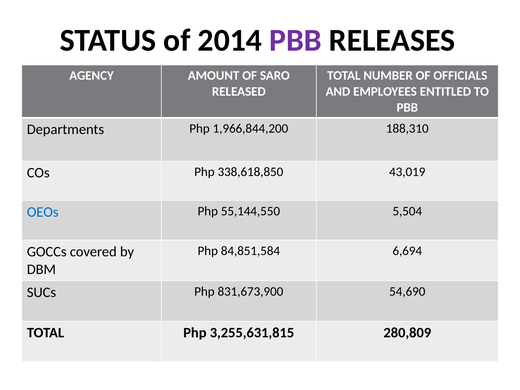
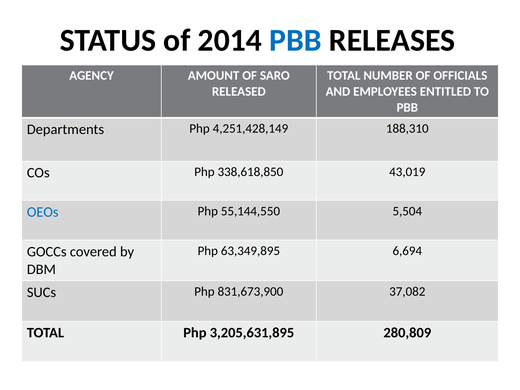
PBB colour: purple -> blue (295, 40)
1,966,844,200: 1,966,844,200 -> 4,251,428,149 (250, 129)
84,851,584: 84,851,584 -> 63,349,895 (250, 251)
54,690: 54,690 -> 37,082 (407, 291)
3,255,631,815: 3,255,631,815 -> 3,205,631,895 (252, 333)
